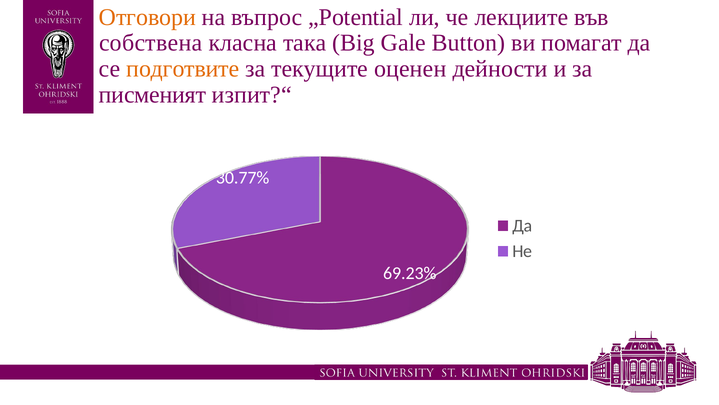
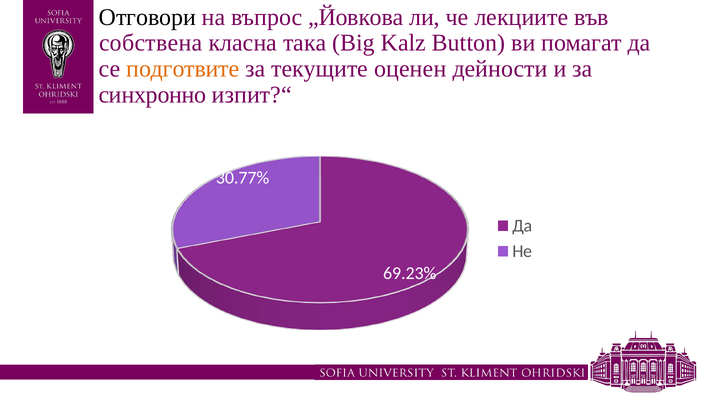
Отговори colour: orange -> black (147, 17)
„Potential: „Potential -> „Йовкова (356, 17)
Gale: Gale -> Kalz (403, 43)
писменият: писменият -> синхронно (153, 95)
